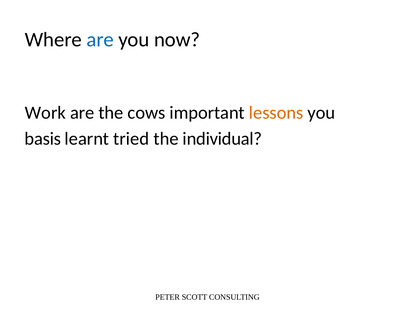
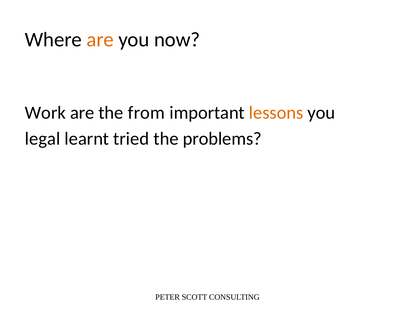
are colour: blue -> orange (100, 40)
cows: cows -> from (146, 113)
basis: basis -> legal (43, 139)
individual: individual -> problems (222, 139)
